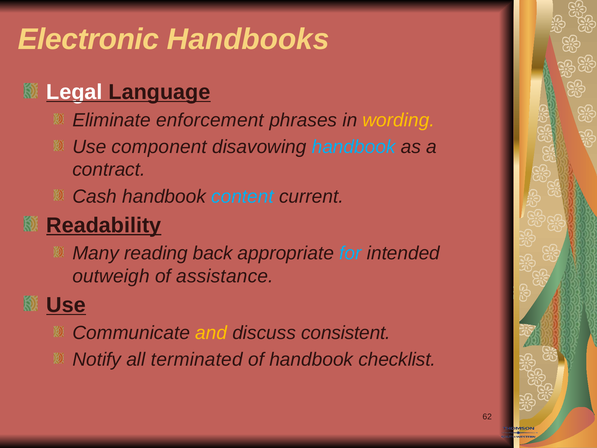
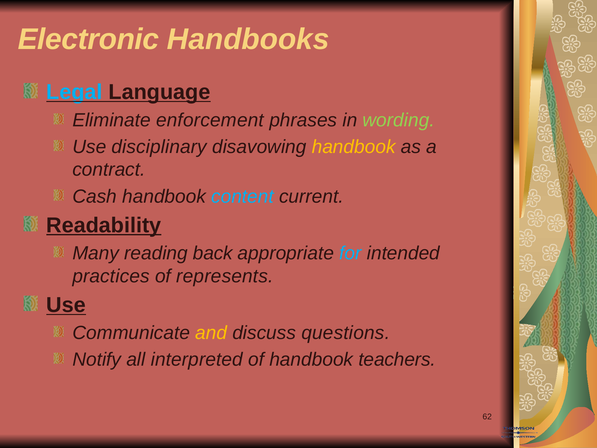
Legal colour: white -> light blue (74, 92)
wording colour: yellow -> light green (399, 120)
component: component -> disciplinary (159, 147)
handbook colour: light blue -> yellow (354, 147)
outweigh: outweigh -> practices (111, 276)
assistance: assistance -> represents (225, 276)
consistent: consistent -> questions (346, 333)
terminated: terminated -> interpreted (197, 359)
checklist: checklist -> teachers (397, 359)
